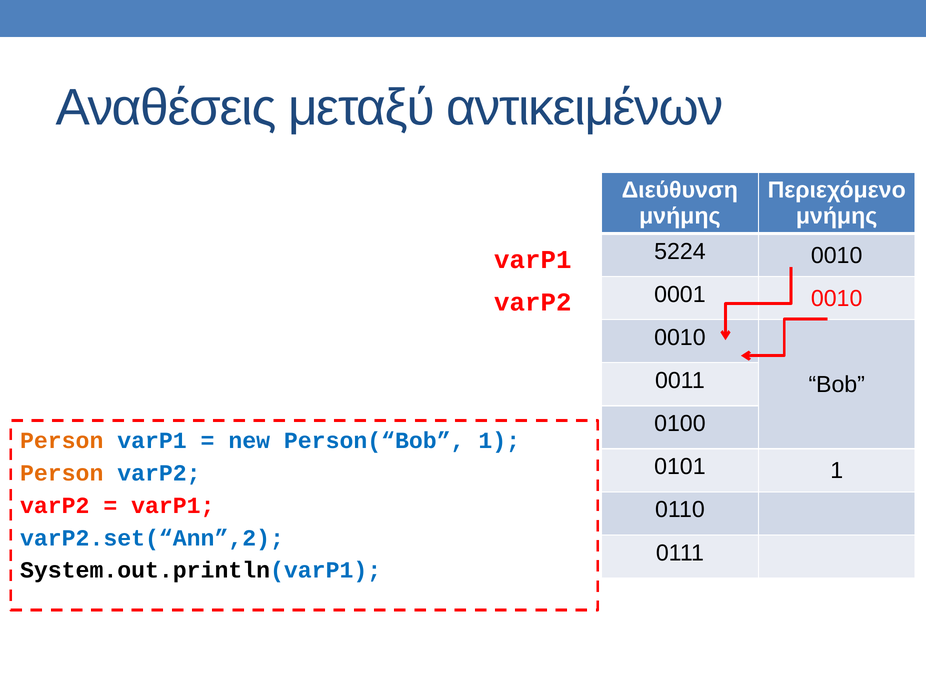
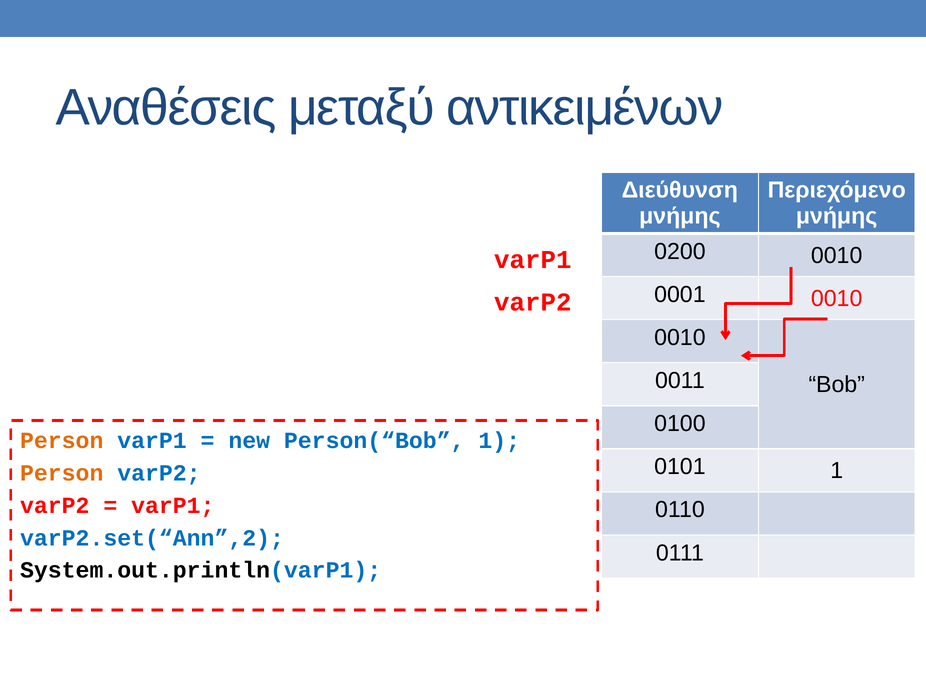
5224: 5224 -> 0200 (680, 251)
